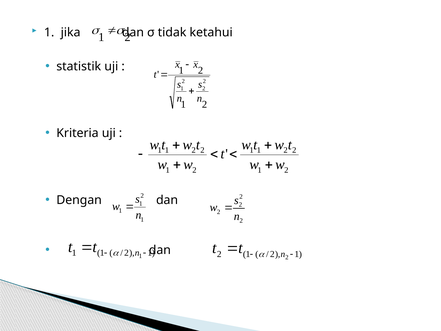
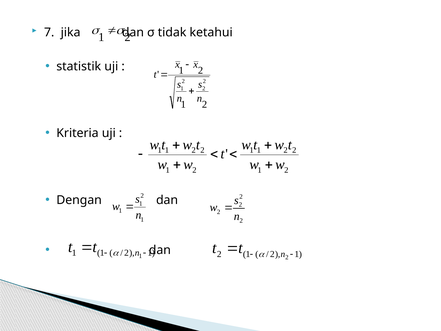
1: 1 -> 7 (49, 32)
